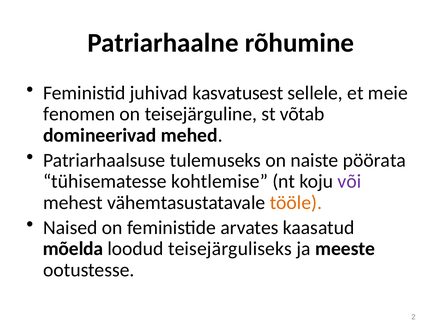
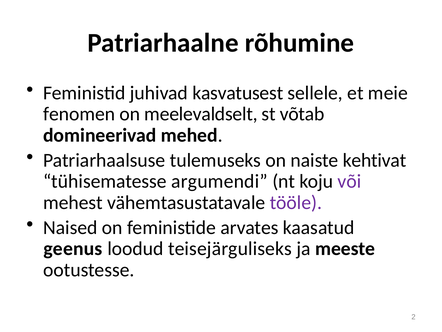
teisejärguline: teisejärguline -> meelevaldselt (201, 114)
pöörata: pöörata -> kehtivat (374, 160)
kohtlemise: kohtlemise -> argumendi (219, 181)
tööle colour: orange -> purple (296, 202)
mõelda: mõelda -> geenus (73, 248)
